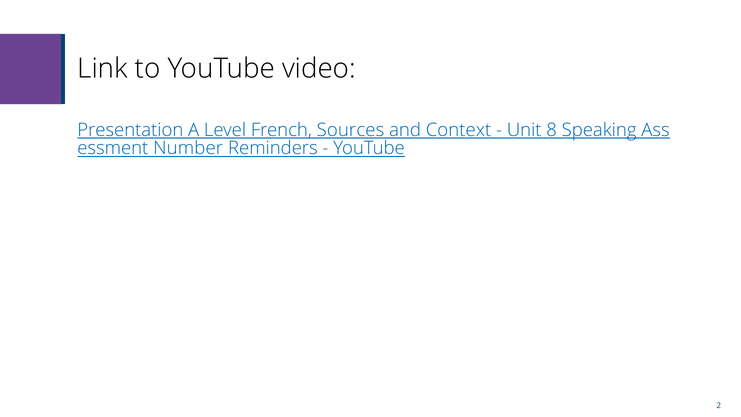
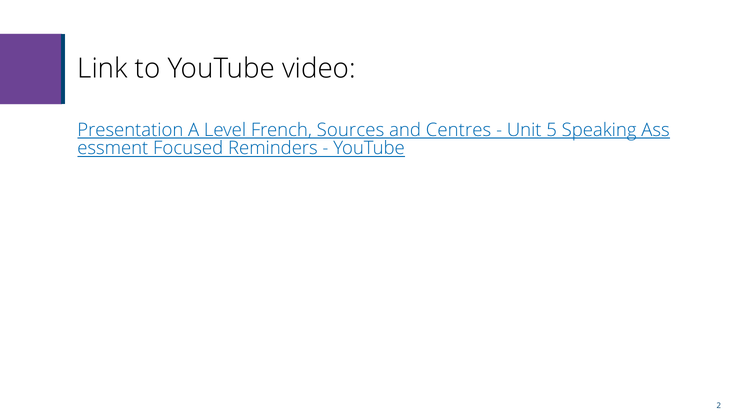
Context: Context -> Centres (458, 130)
8: 8 -> 5 (552, 130)
Number: Number -> Focused (188, 148)
